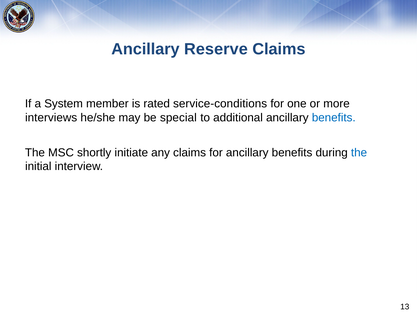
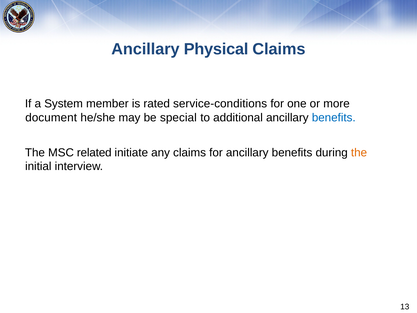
Reserve: Reserve -> Physical (216, 49)
interviews: interviews -> document (51, 118)
shortly: shortly -> related (94, 152)
the colour: blue -> orange (359, 152)
